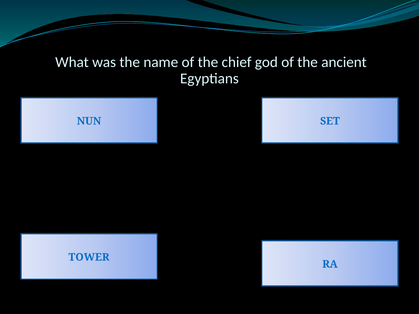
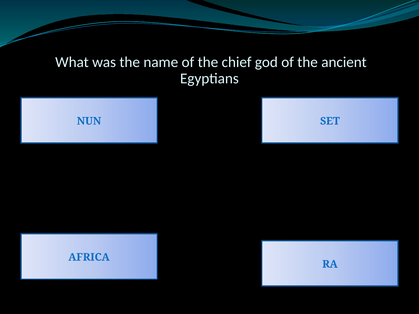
TOWER: TOWER -> AFRICA (89, 257)
